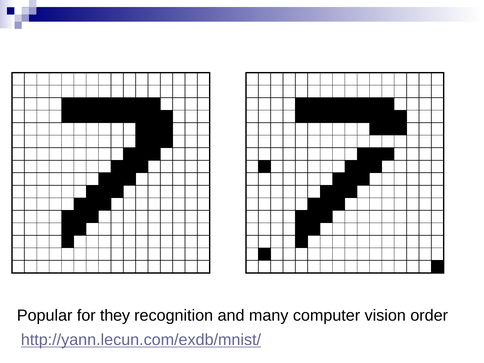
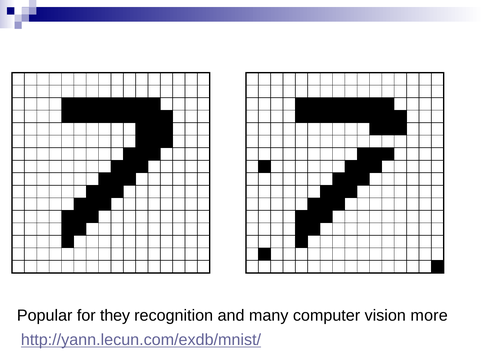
order: order -> more (429, 315)
